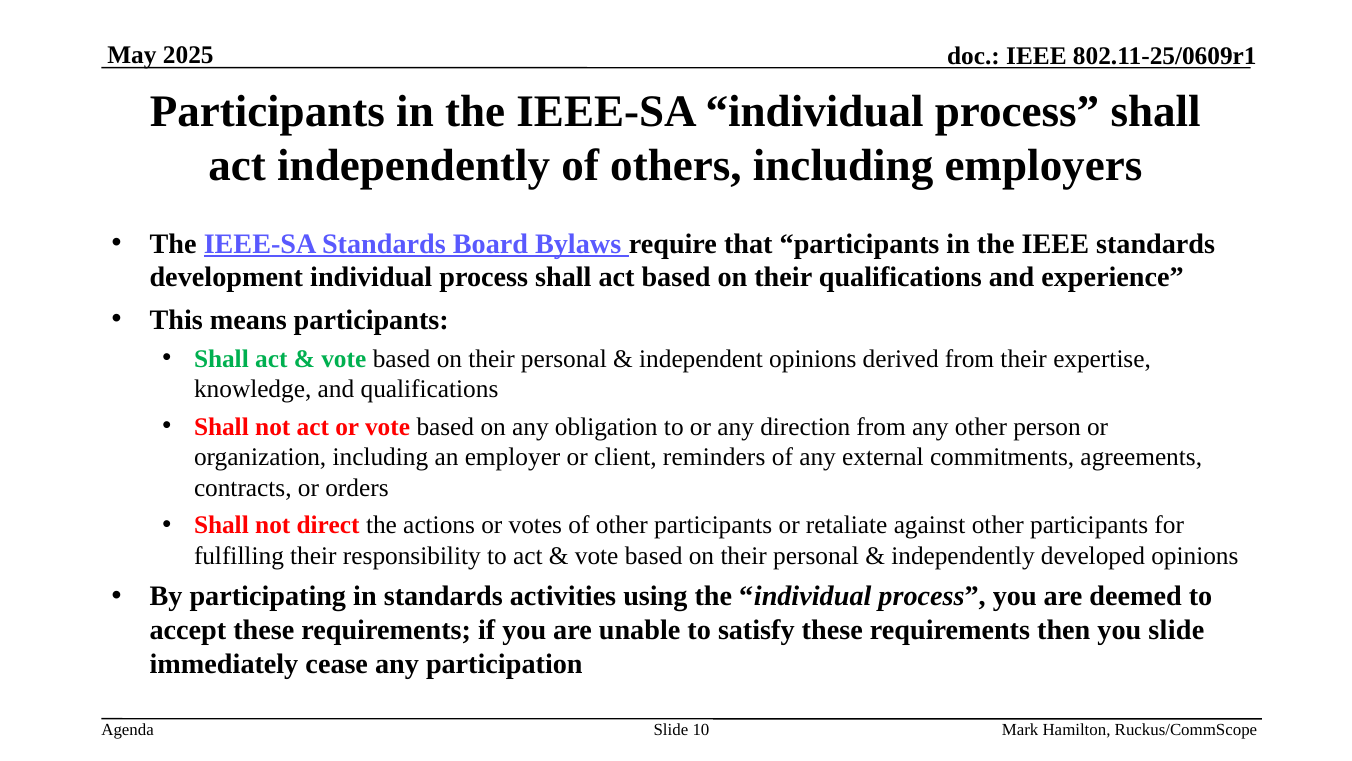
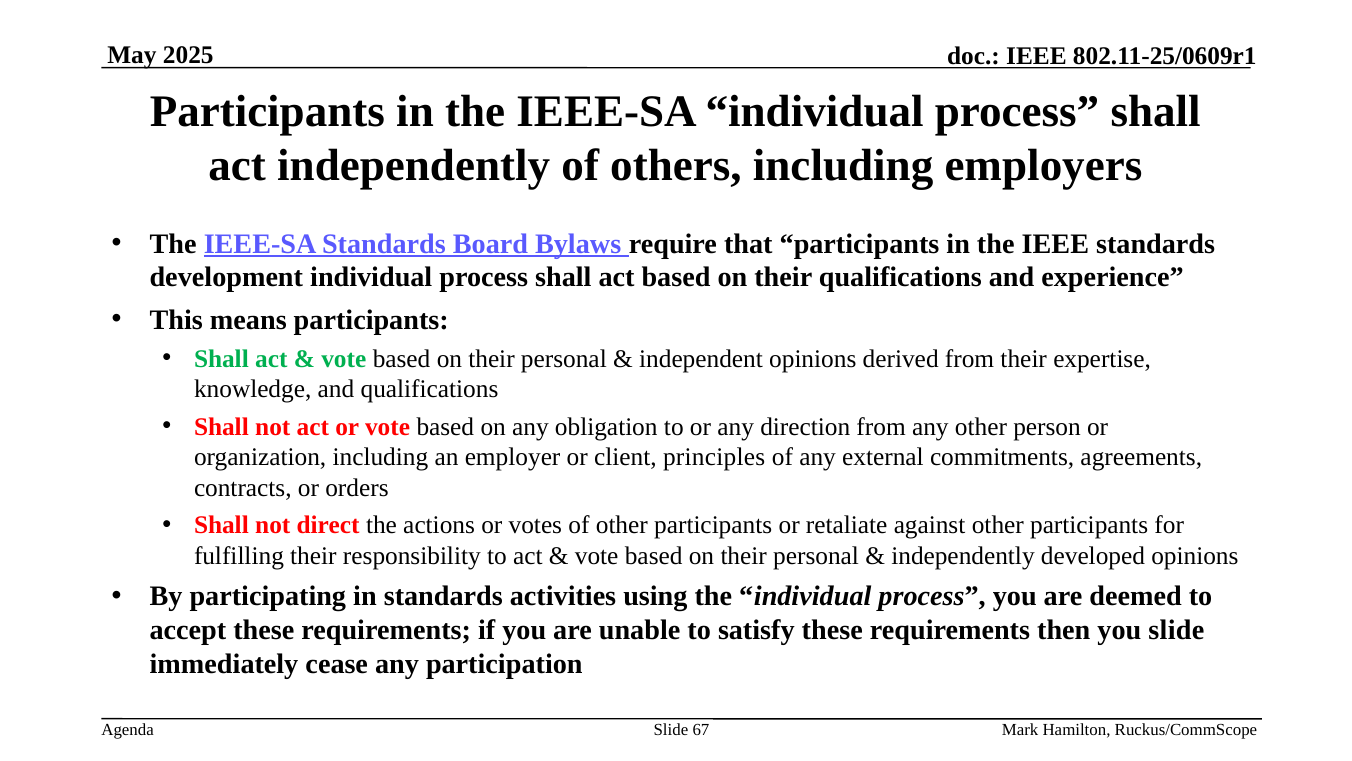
reminders: reminders -> principles (714, 457)
10: 10 -> 67 (701, 729)
